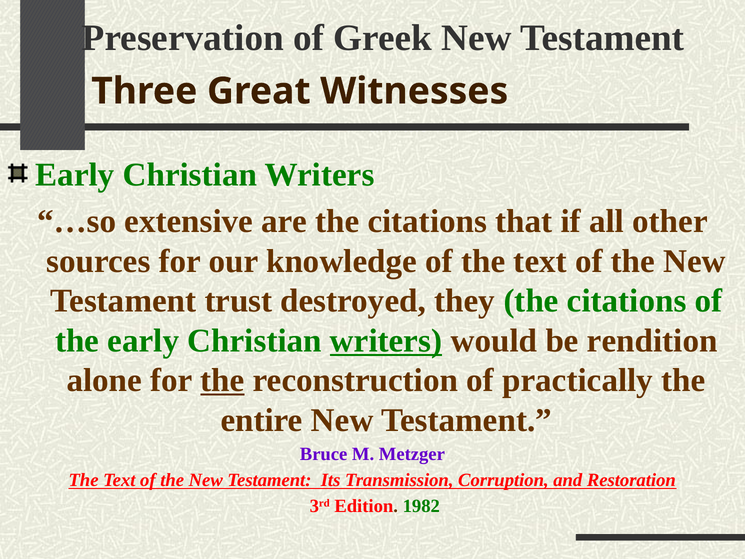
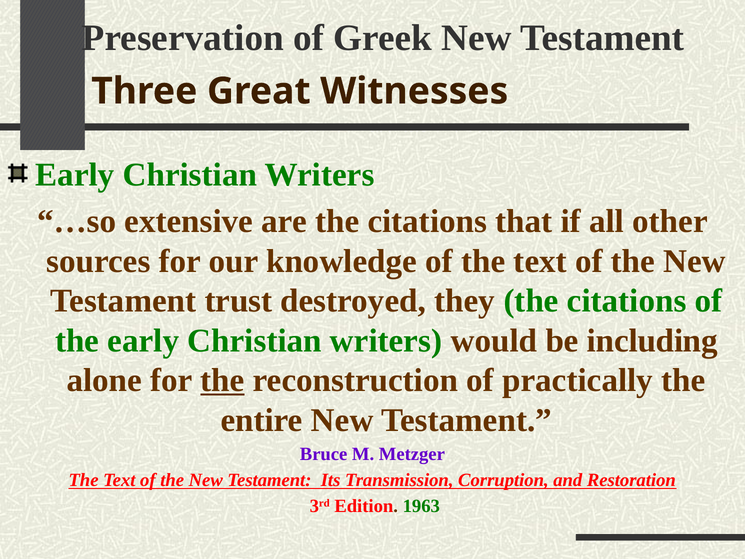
writers underline: present -> none (386, 341)
rendition: rendition -> including (652, 341)
1982: 1982 -> 1963 (421, 506)
